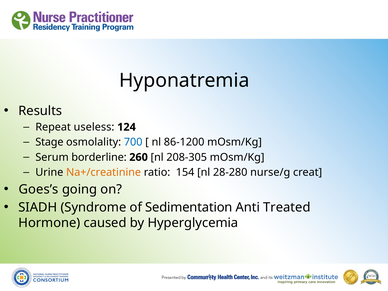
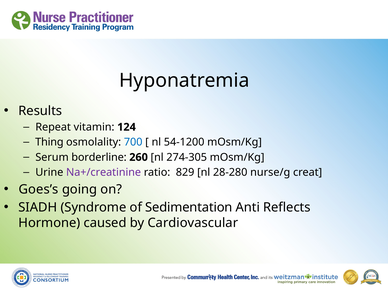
useless: useless -> vitamin (94, 127)
Stage: Stage -> Thing (49, 142)
86-1200: 86-1200 -> 54-1200 (184, 142)
208-305: 208-305 -> 274-305 (187, 157)
Na+/creatinine colour: orange -> purple (104, 172)
154: 154 -> 829 (185, 172)
Treated: Treated -> Reflects (287, 207)
Hyperglycemia: Hyperglycemia -> Cardiovascular (193, 223)
